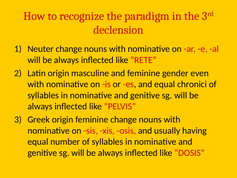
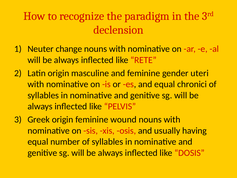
even: even -> uteri (200, 73)
feminine change: change -> wound (124, 119)
